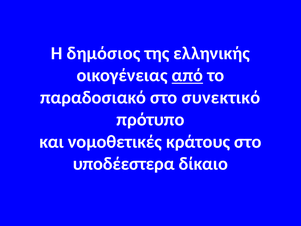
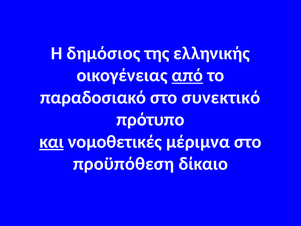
και underline: none -> present (52, 142)
κράτους: κράτους -> μέριμνα (198, 142)
υποδέεστερα: υποδέεστερα -> προϋπόθεση (124, 164)
